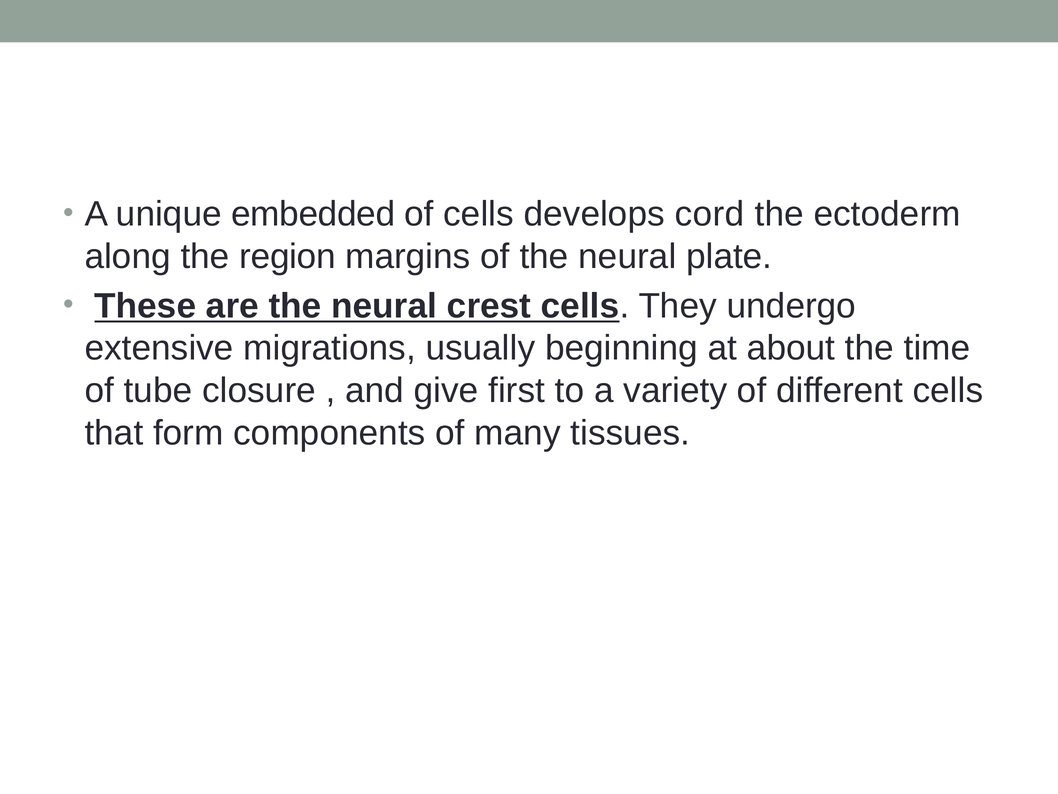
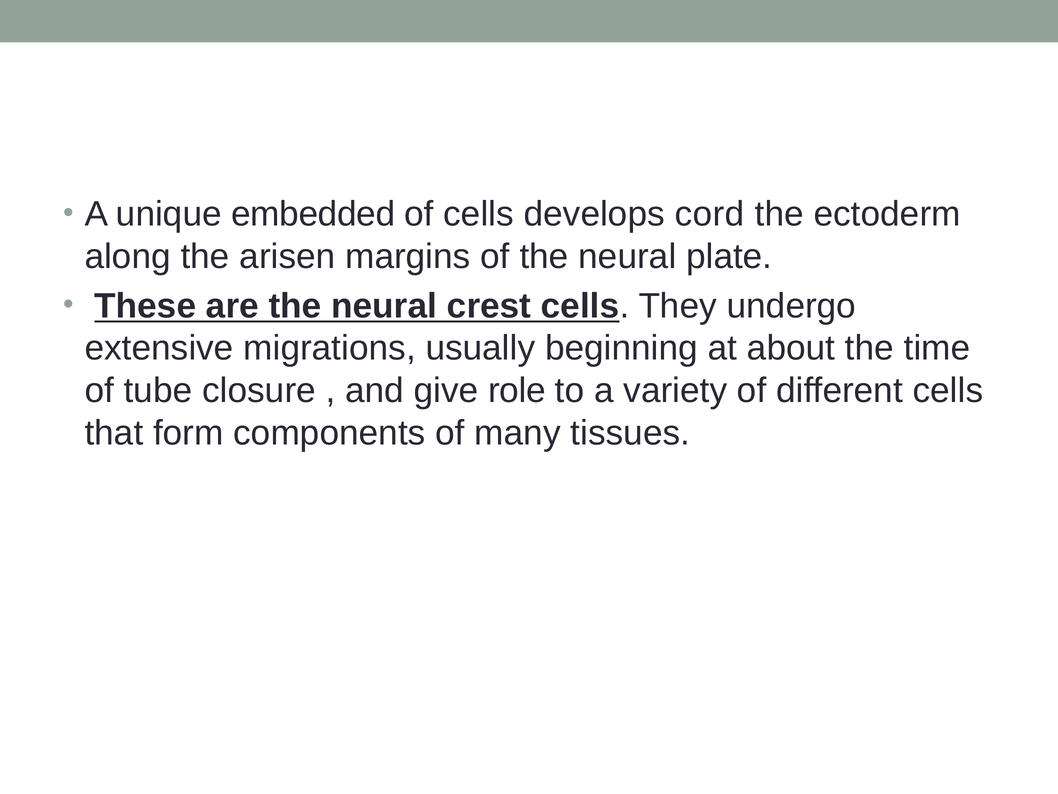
region: region -> arisen (287, 256)
first: first -> role (517, 390)
